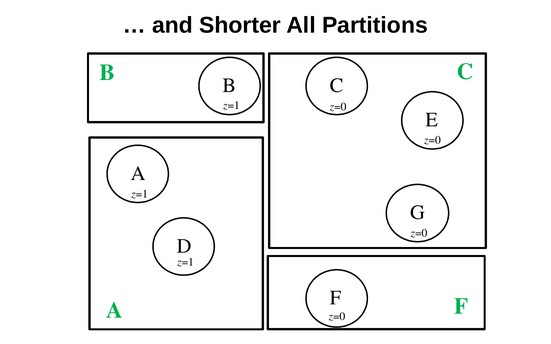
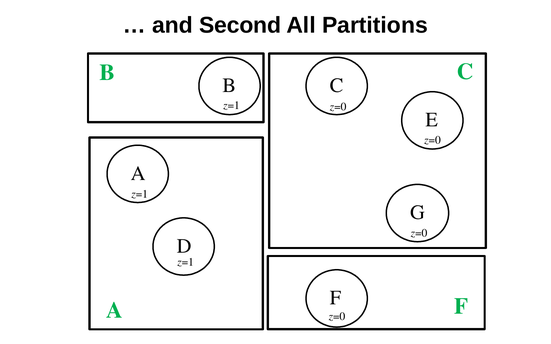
Shorter: Shorter -> Second (240, 25)
